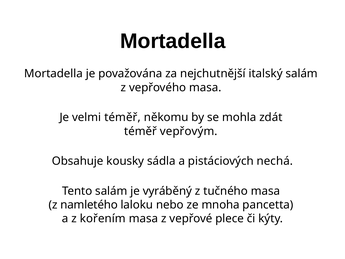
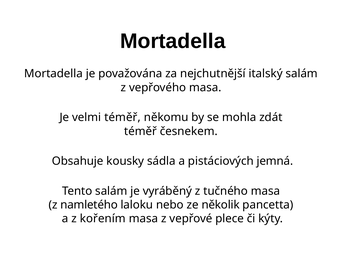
vepřovým: vepřovým -> česnekem (189, 131)
nechá: nechá -> jemná (275, 161)
mnoha: mnoha -> několik (221, 205)
